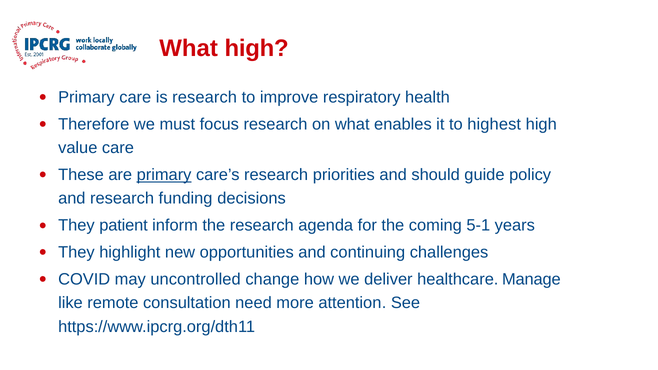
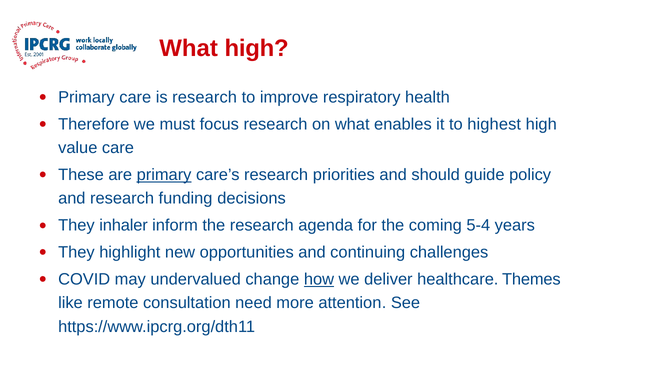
patient: patient -> inhaler (124, 225)
5-1: 5-1 -> 5-4 (478, 225)
uncontrolled: uncontrolled -> undervalued (196, 279)
how underline: none -> present (319, 279)
Manage: Manage -> Themes (531, 279)
